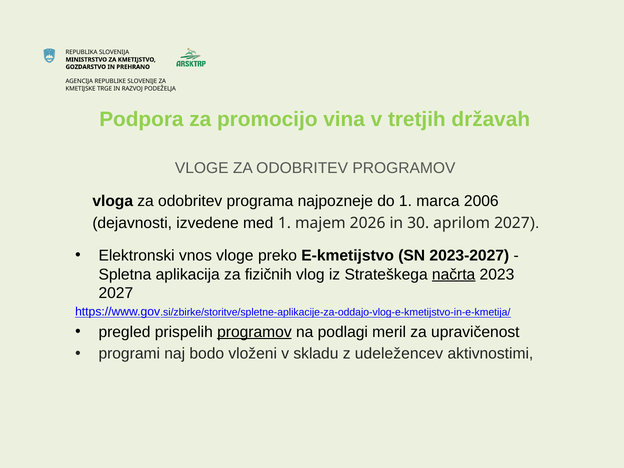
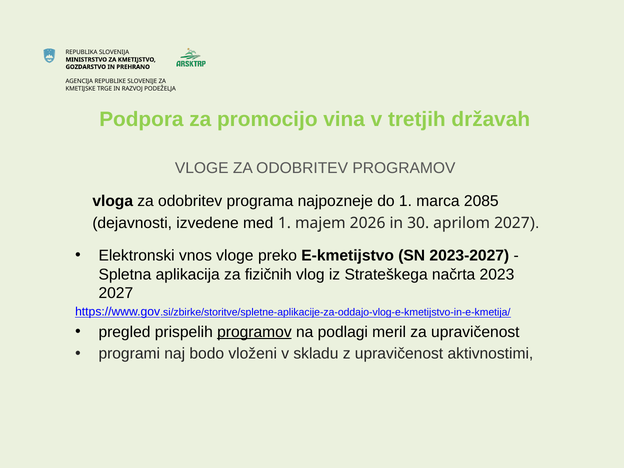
2006: 2006 -> 2085 (481, 201)
načrta underline: present -> none (454, 274)
z udeležencev: udeležencev -> upravičenost (399, 354)
